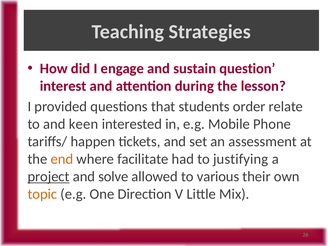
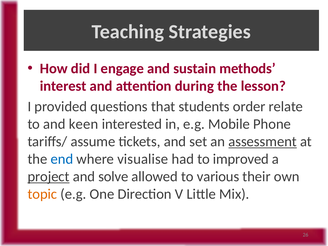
question: question -> methods (247, 69)
happen: happen -> assume (93, 142)
assessment underline: none -> present (263, 142)
end colour: orange -> blue (62, 159)
facilitate: facilitate -> visualise (143, 159)
justifying: justifying -> improved (241, 159)
